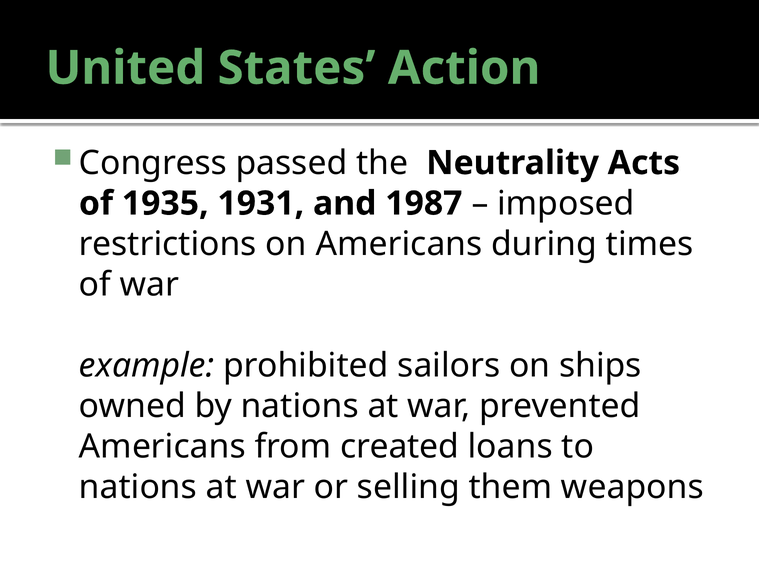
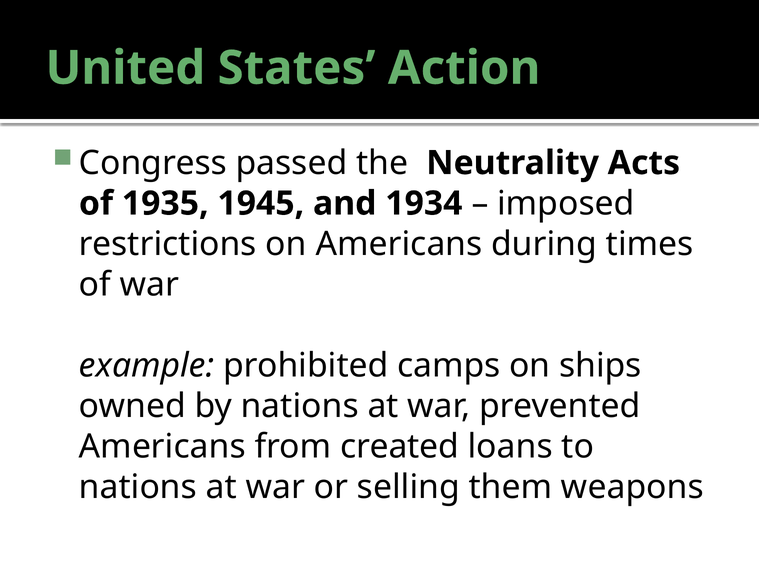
1931: 1931 -> 1945 (261, 204)
1987: 1987 -> 1934 (424, 204)
sailors: sailors -> camps (449, 366)
